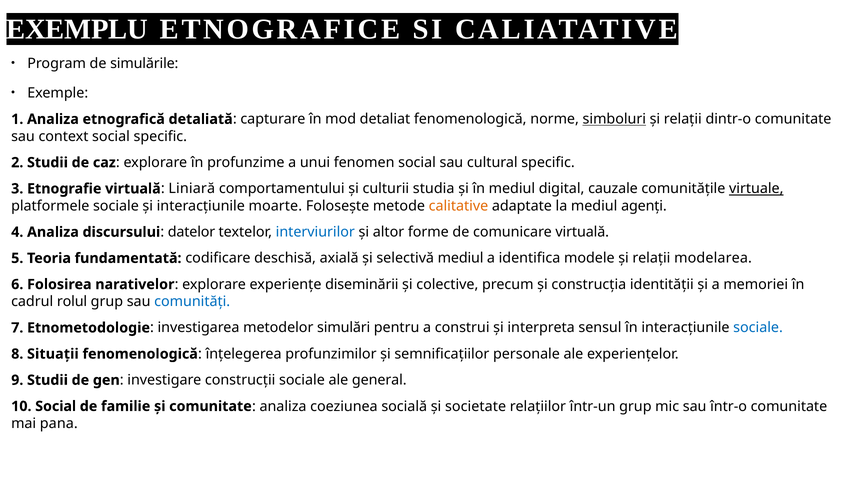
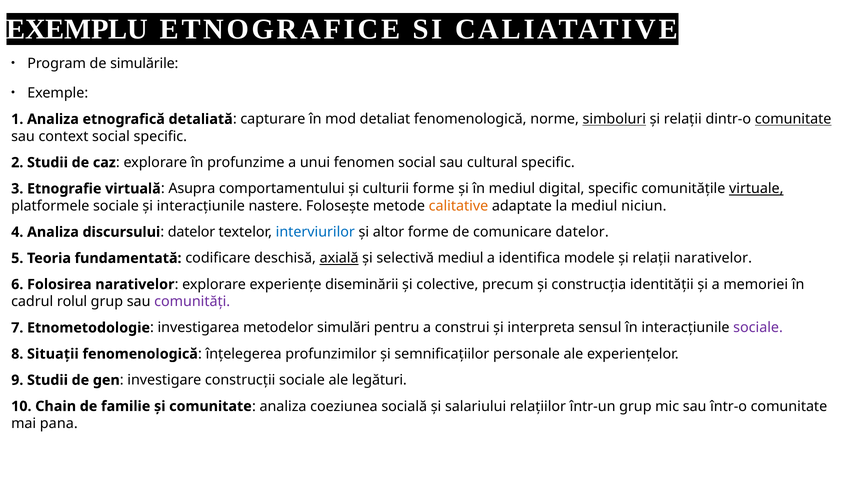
comunitate underline: none -> present (793, 119)
Liniară: Liniară -> Asupra (192, 189)
culturii studia: studia -> forme (434, 189)
digital cauzale: cauzale -> specific (613, 189)
moarte: moarte -> nastere (275, 206)
agenți: agenți -> niciun (644, 206)
comunicare virtuală: virtuală -> datelor (582, 232)
axială underline: none -> present (339, 258)
relații modelarea: modelarea -> narativelor (713, 258)
comunități colour: blue -> purple (192, 301)
sociale colour: blue -> purple (758, 328)
general: general -> legături (379, 380)
10 Social: Social -> Chain (56, 406)
societate: societate -> salariului (476, 406)
